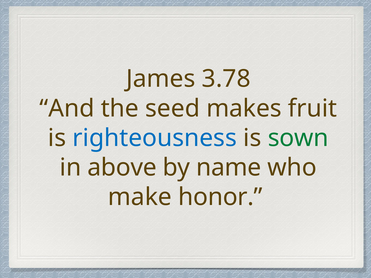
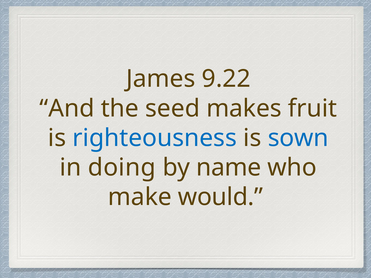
3.78: 3.78 -> 9.22 (226, 79)
sown colour: green -> blue (298, 138)
above: above -> doing (122, 168)
honor: honor -> would (220, 197)
